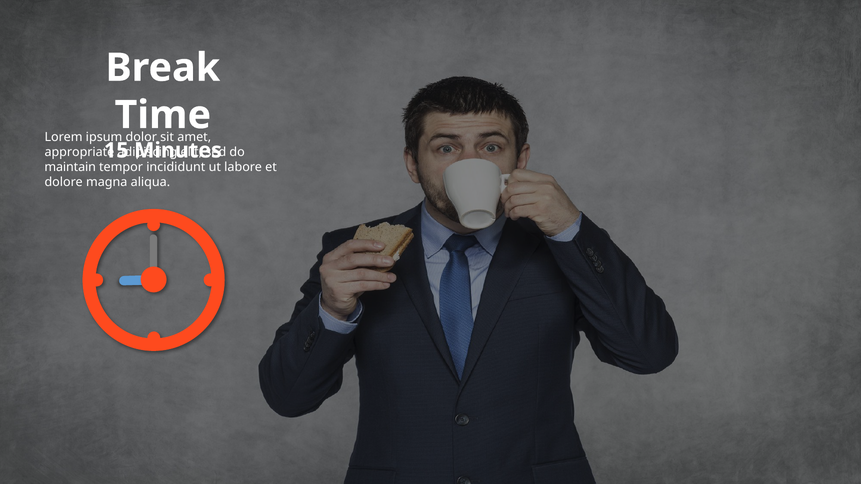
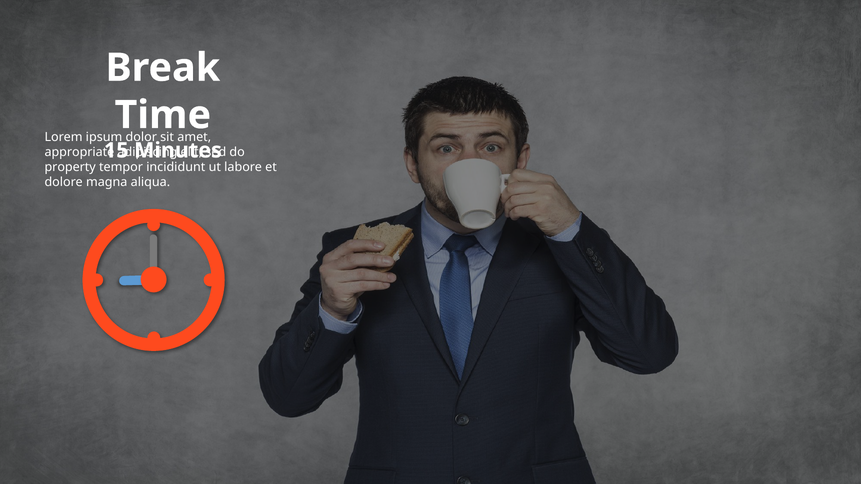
maintain: maintain -> property (70, 167)
